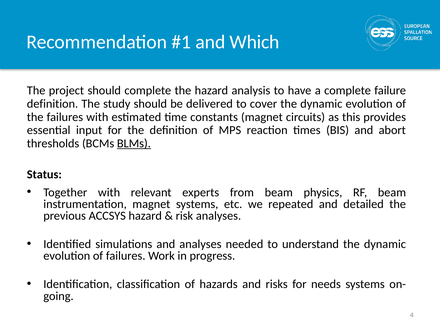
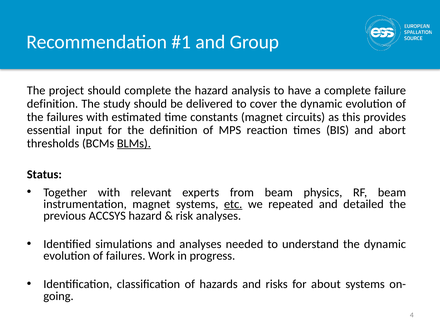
Which: Which -> Group (254, 42)
etc underline: none -> present (233, 204)
needs: needs -> about (326, 284)
